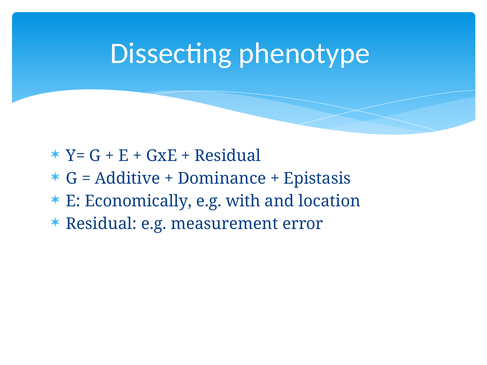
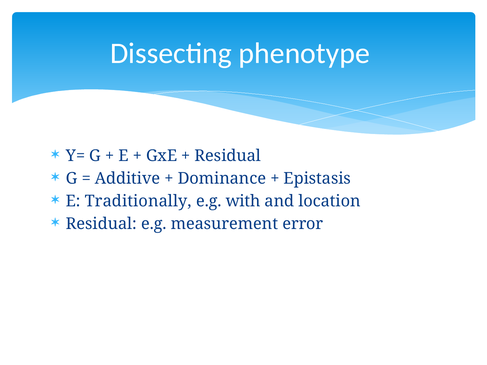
Economically: Economically -> Traditionally (138, 201)
